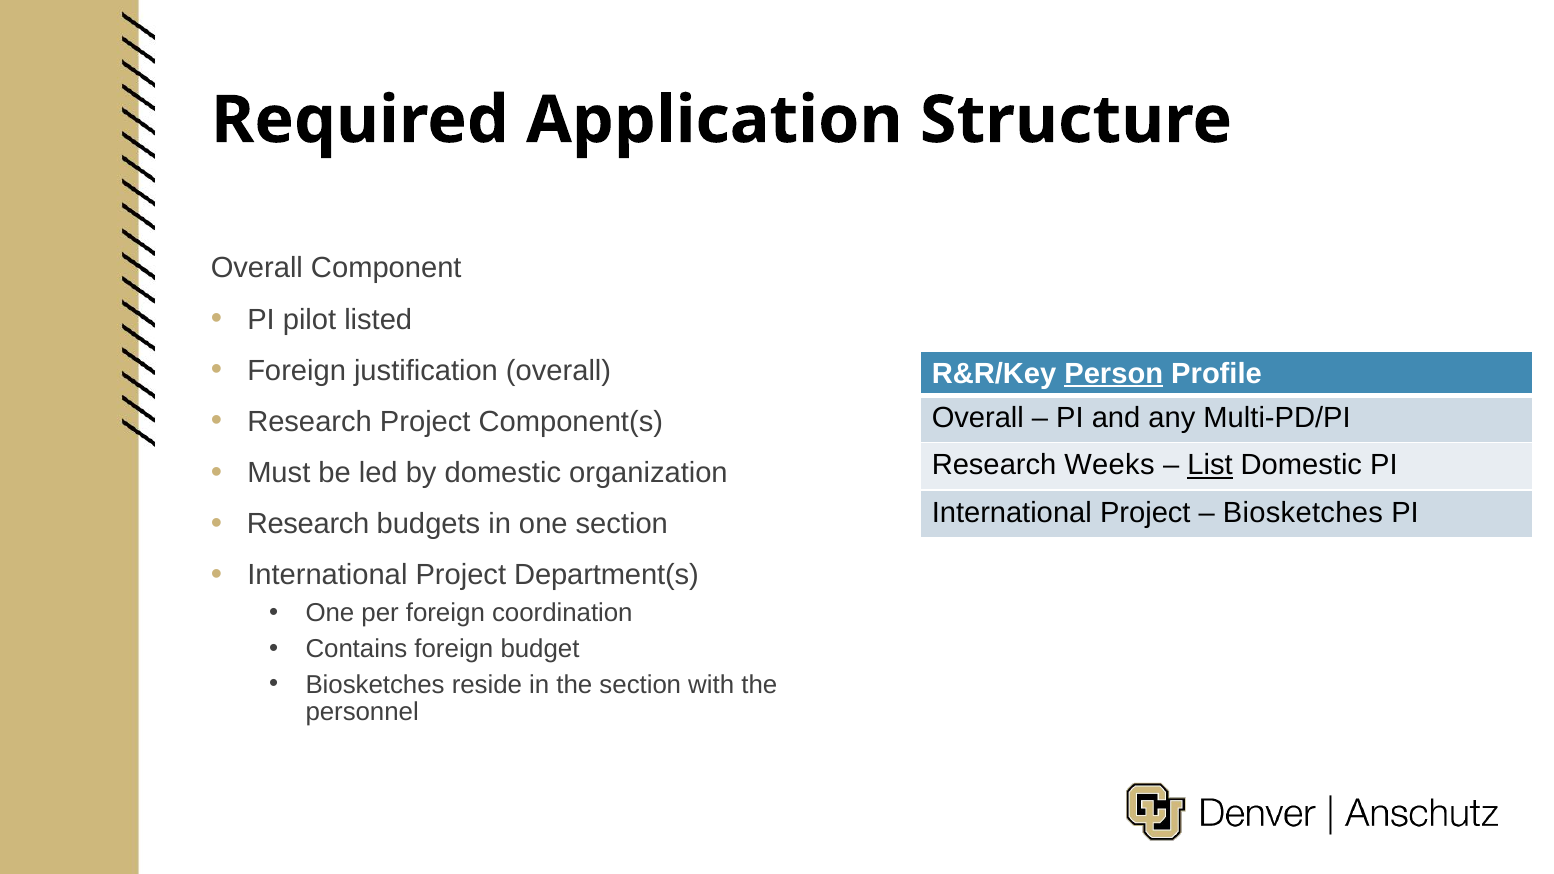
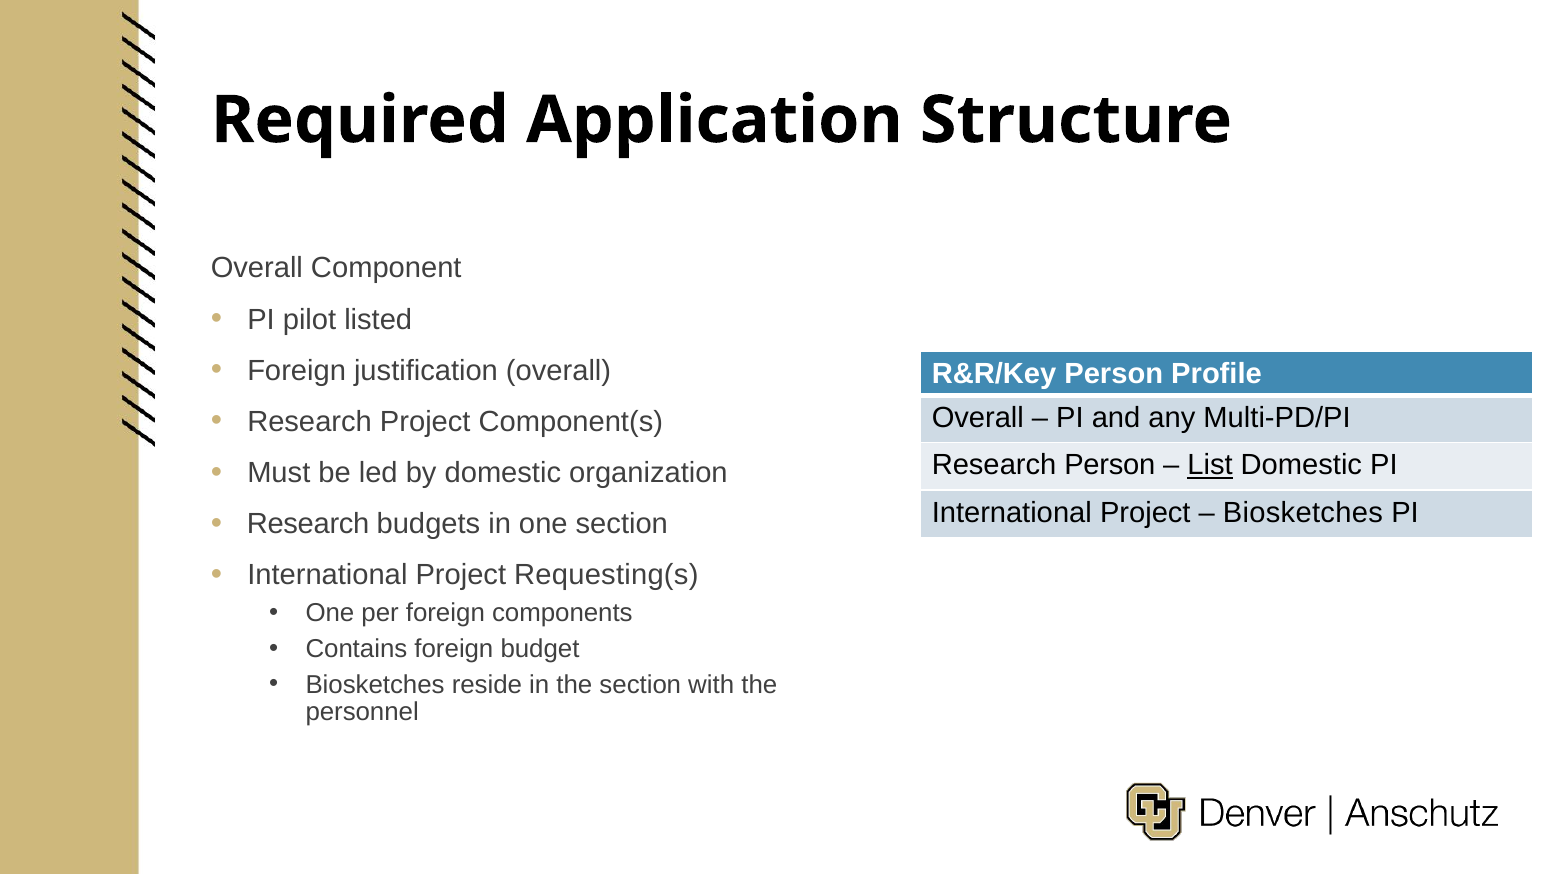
Person underline: present -> none (1114, 374)
Research Weeks: Weeks -> Person (1110, 465)
Department(s: Department(s -> Requesting(s (606, 575)
coordination: coordination -> components (562, 613)
